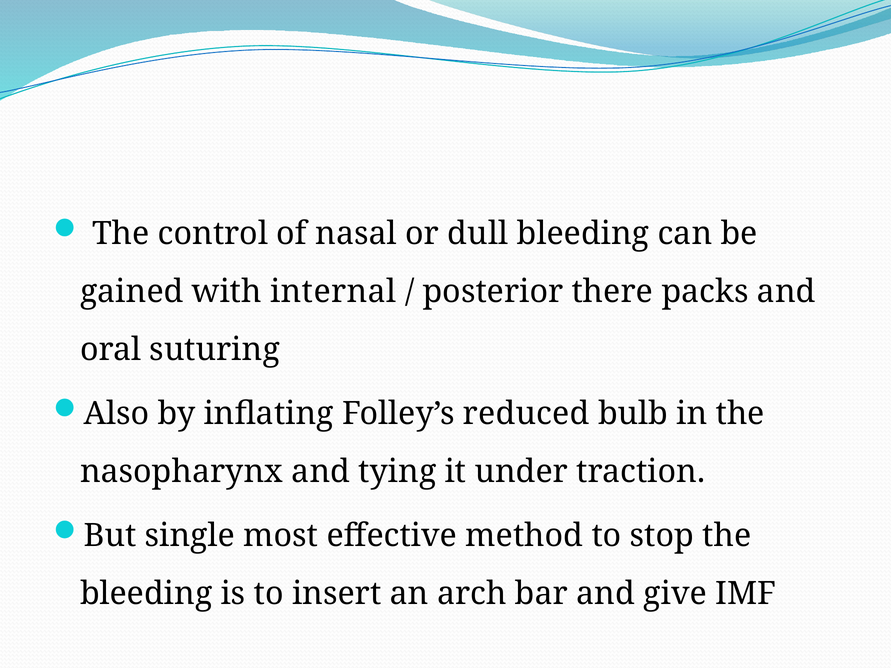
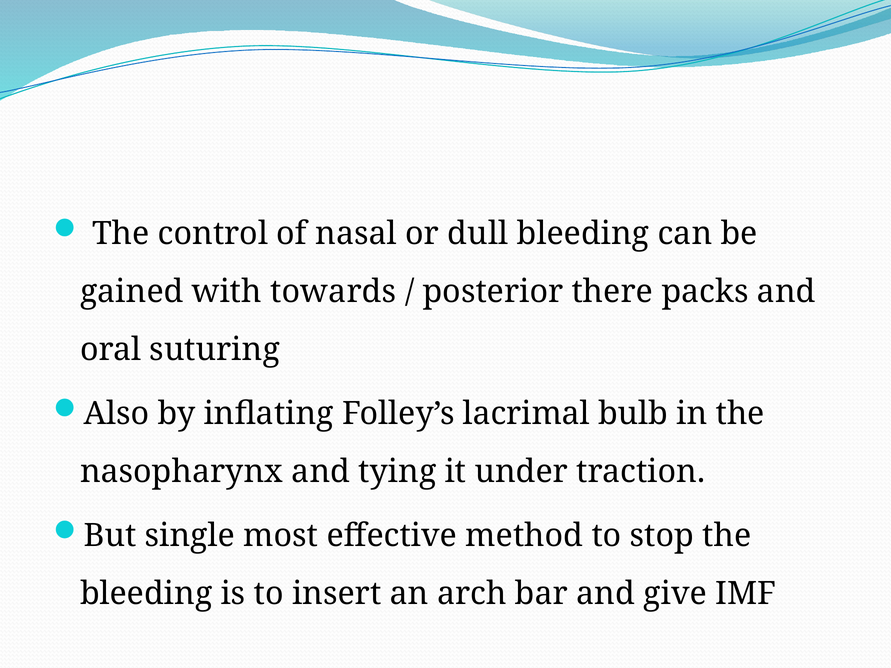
internal: internal -> towards (333, 292)
reduced: reduced -> lacrimal (526, 414)
